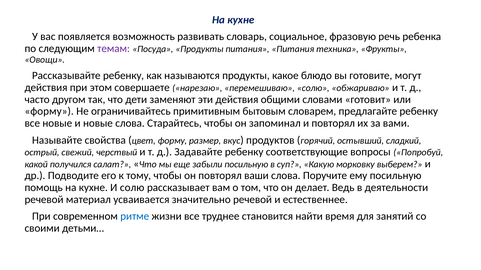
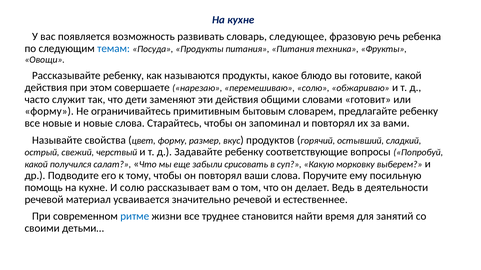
социальное: социальное -> следующее (298, 37)
темам colour: purple -> blue (114, 49)
готовите могут: могут -> какой (408, 76)
другом: другом -> служит (69, 100)
забыли посильную: посильную -> срисовать (246, 165)
